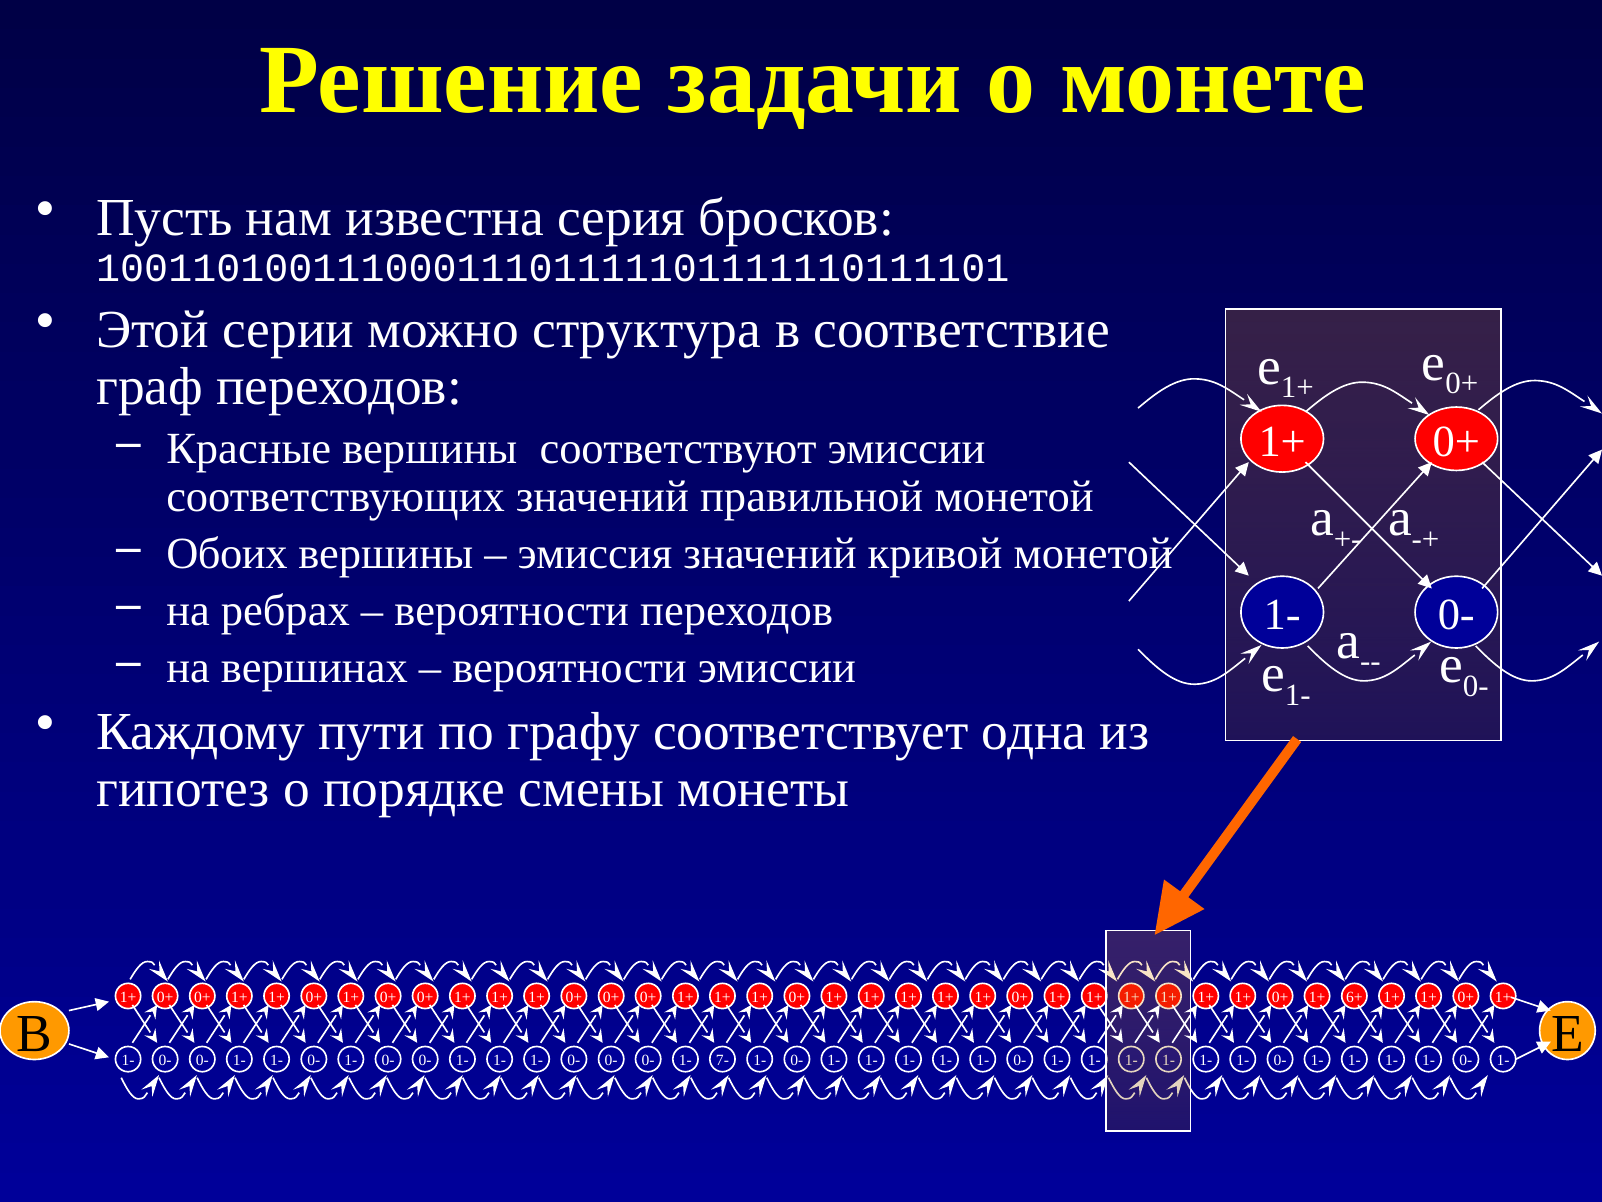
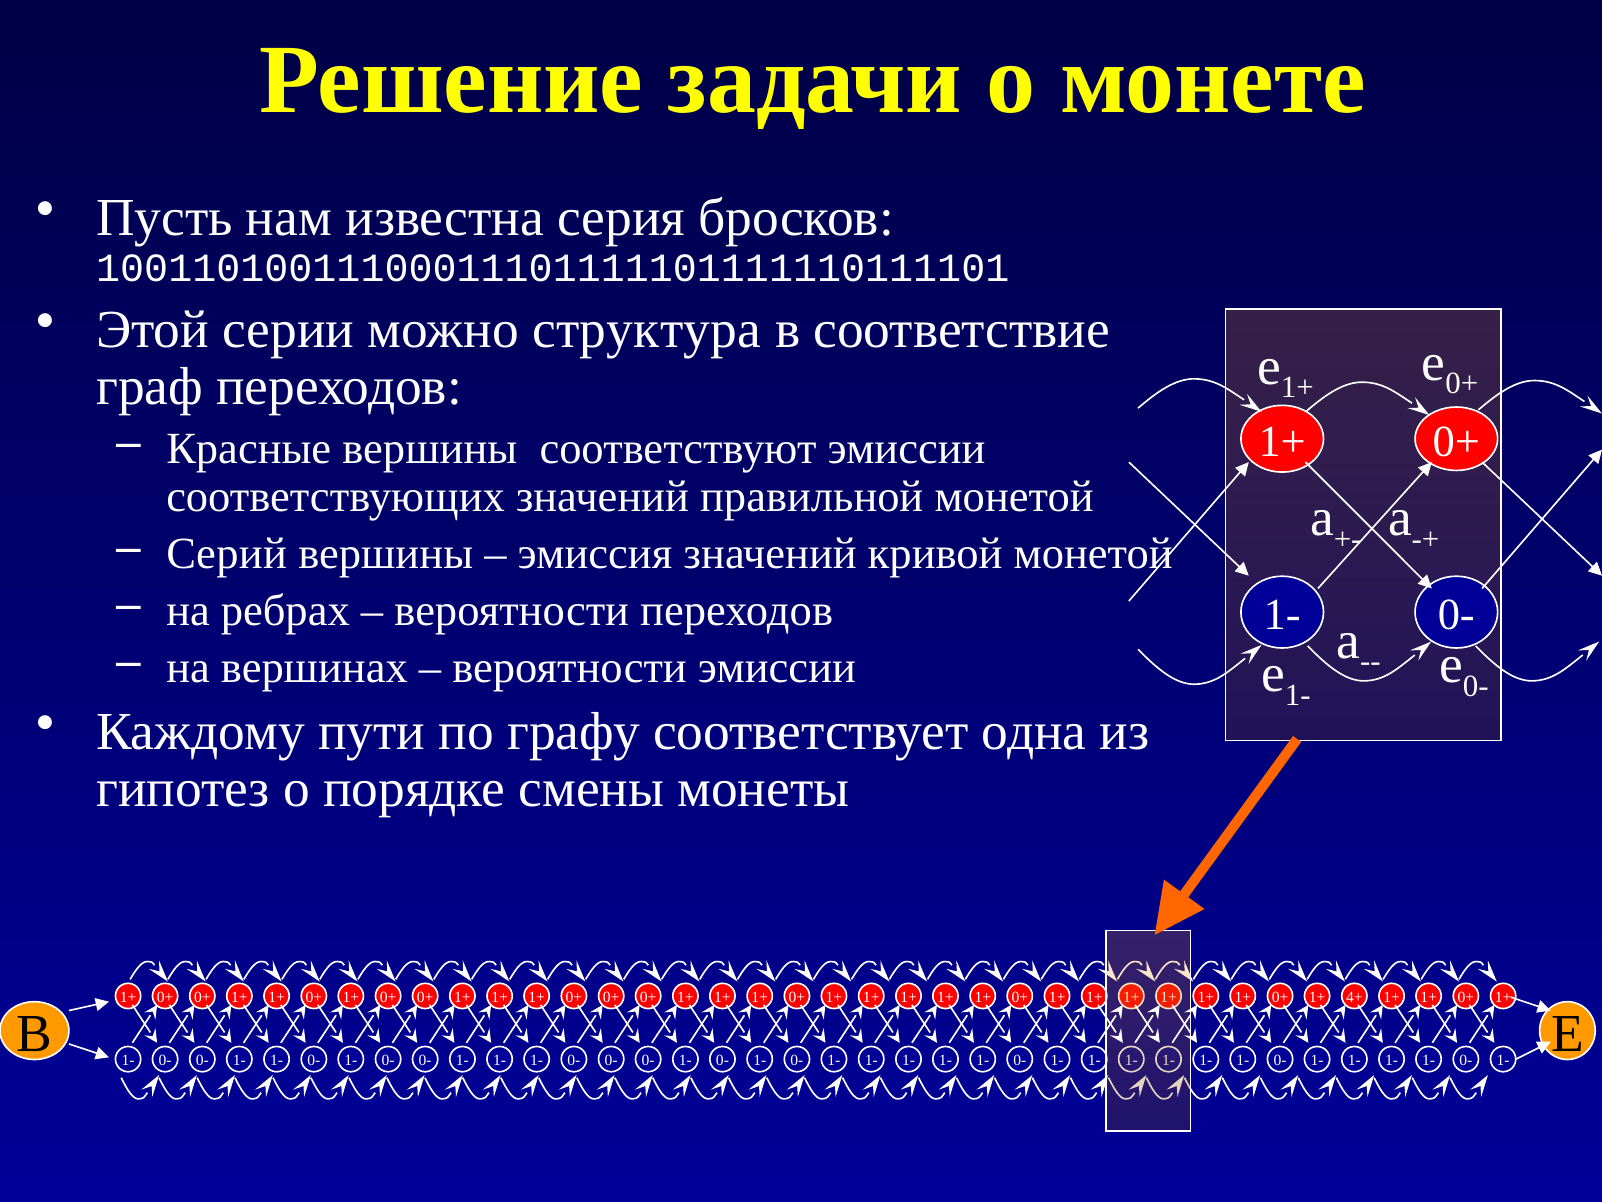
Обоих: Обоих -> Серий (227, 554)
6+: 6+ -> 4+ (1354, 997)
7-: 7- -> 0- (722, 1060)
